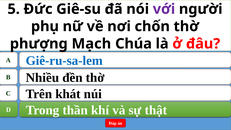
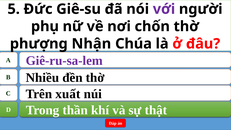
Mạch: Mạch -> Nhận (91, 44)
Giê-ru-sa-lem colour: blue -> purple (64, 61)
khát: khát -> xuất (68, 94)
